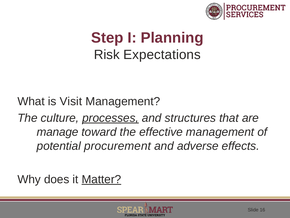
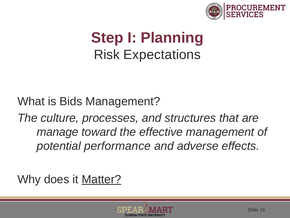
Visit: Visit -> Bids (71, 101)
processes underline: present -> none (111, 118)
procurement: procurement -> performance (117, 146)
